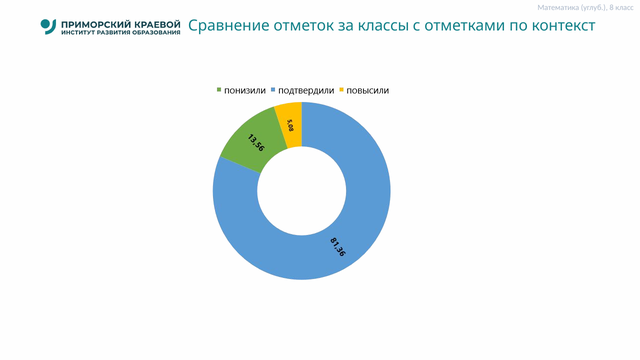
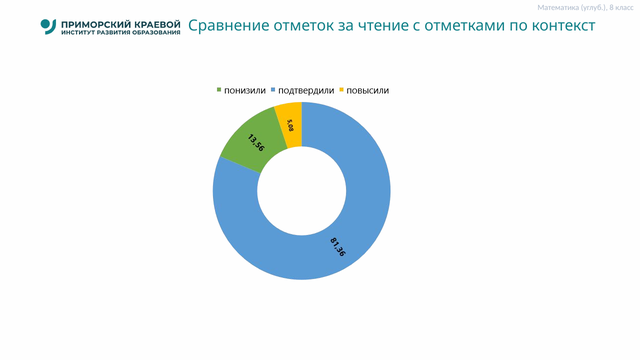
классы: классы -> чтение (384, 26)
